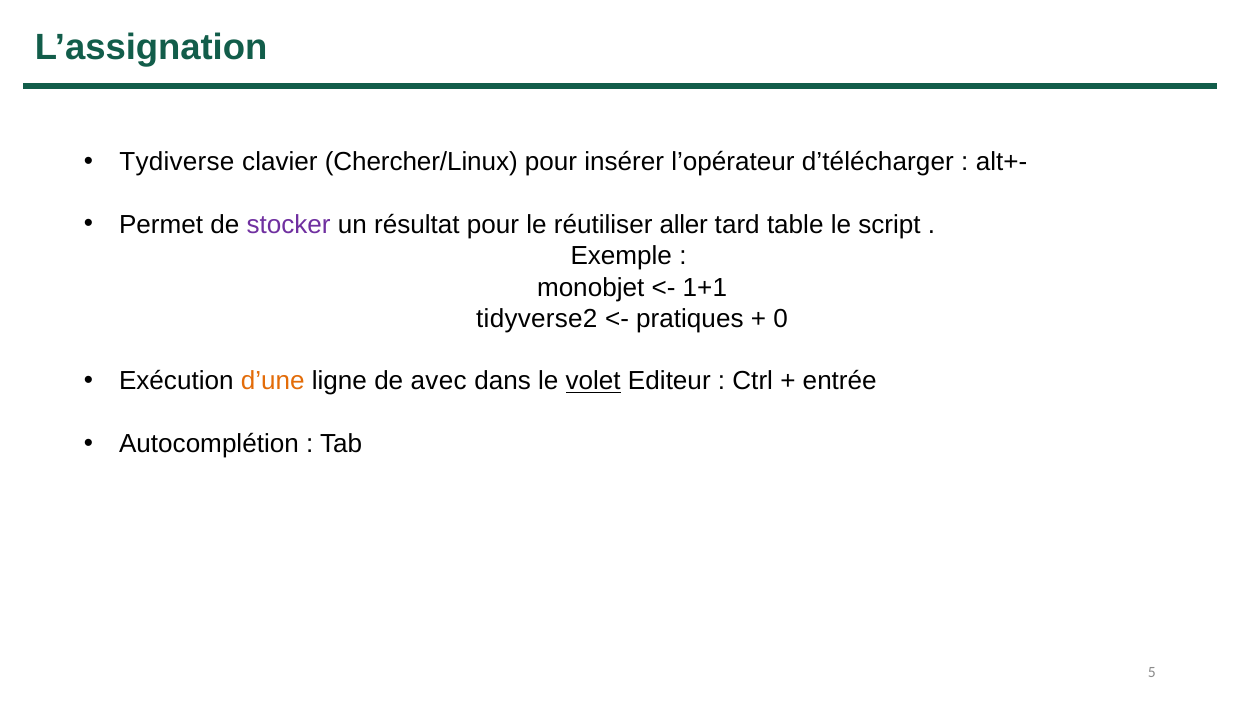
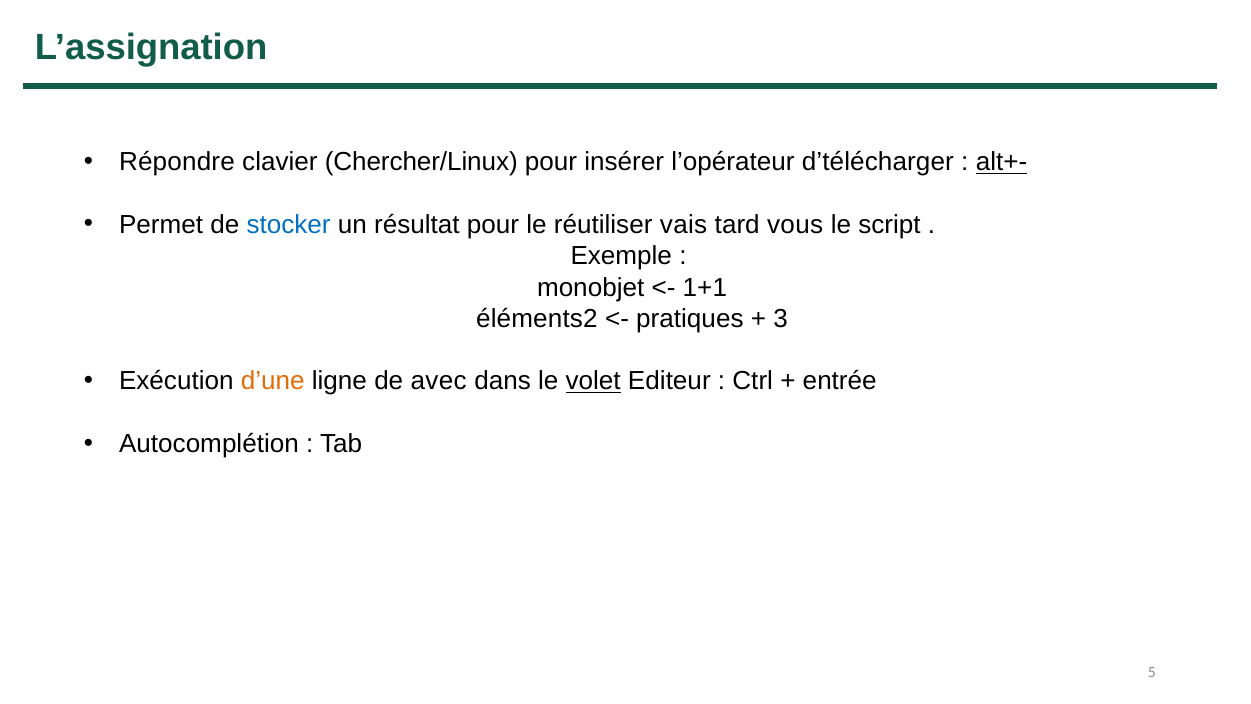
Tydiverse: Tydiverse -> Répondre (177, 162)
alt+- underline: none -> present (1001, 162)
stocker colour: purple -> blue (289, 225)
aller: aller -> vais (684, 225)
table: table -> vous (795, 225)
tidyverse2: tidyverse2 -> éléments2 (537, 319)
0: 0 -> 3 (781, 319)
